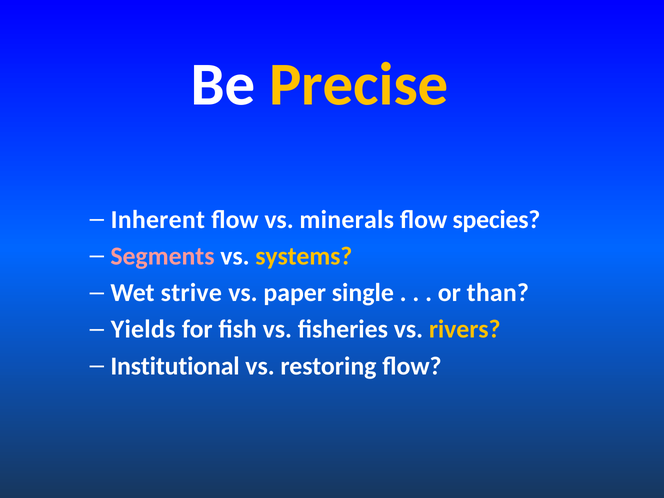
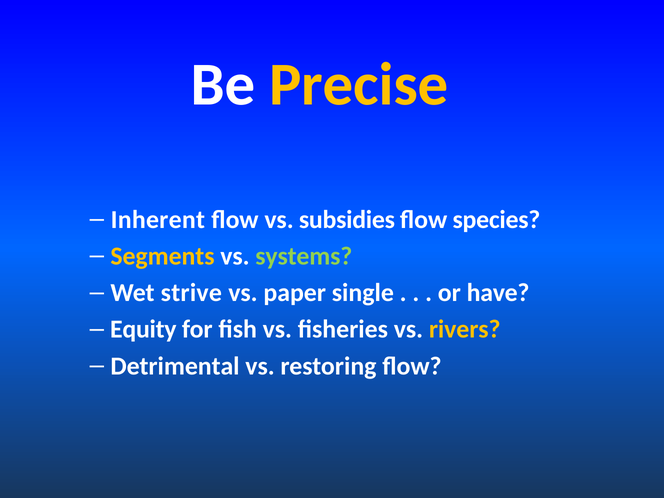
minerals: minerals -> subsidies (347, 220)
Segments colour: pink -> yellow (162, 256)
systems colour: yellow -> light green (304, 256)
than: than -> have (498, 293)
Yields: Yields -> Equity (143, 329)
Institutional: Institutional -> Detrimental (175, 366)
